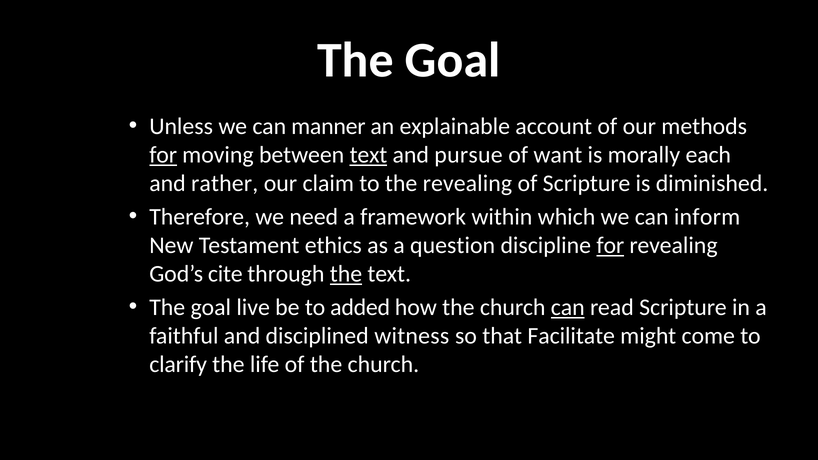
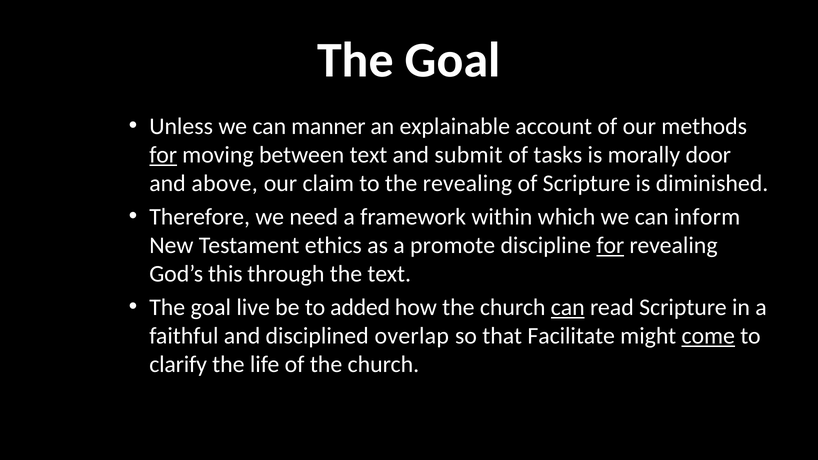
text underline: present -> none (368, 155)
pursue: pursue -> submit (468, 155)
want: want -> tasks (558, 155)
each: each -> door (708, 155)
rather: rather -> above (225, 184)
question: question -> promote (453, 245)
cite: cite -> this (225, 274)
the underline: present -> none (346, 274)
witness: witness -> overlap (412, 336)
come underline: none -> present (708, 336)
